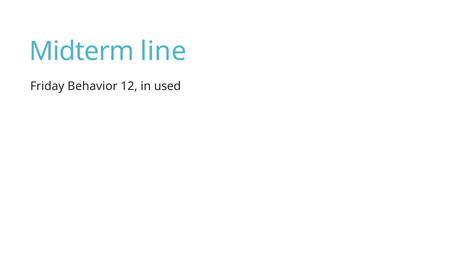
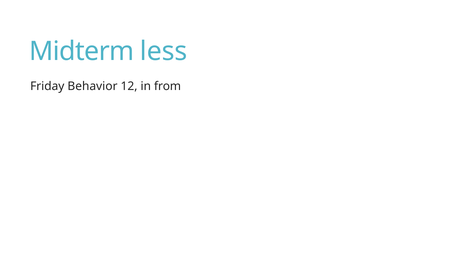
line: line -> less (164, 51)
used: used -> from (168, 86)
